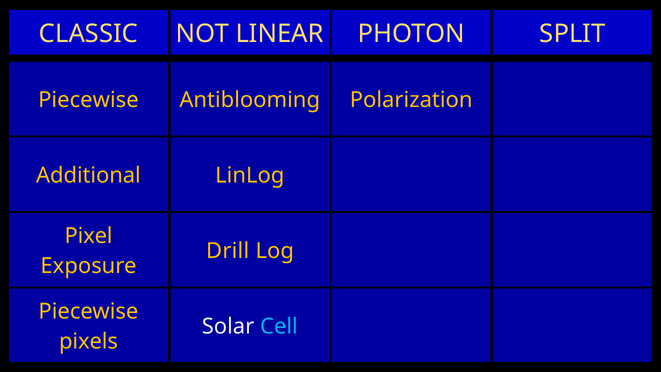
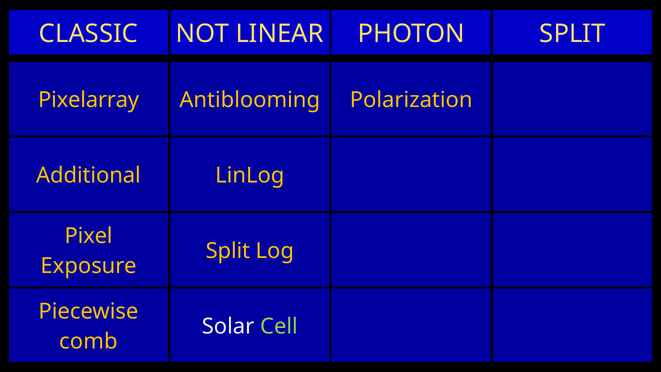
Piecewise: Piecewise -> Pixelarray (89, 100)
Drill: Drill -> Split (228, 251)
Cell colour: light blue -> light green (279, 326)
pixels: pixels -> comb (88, 341)
